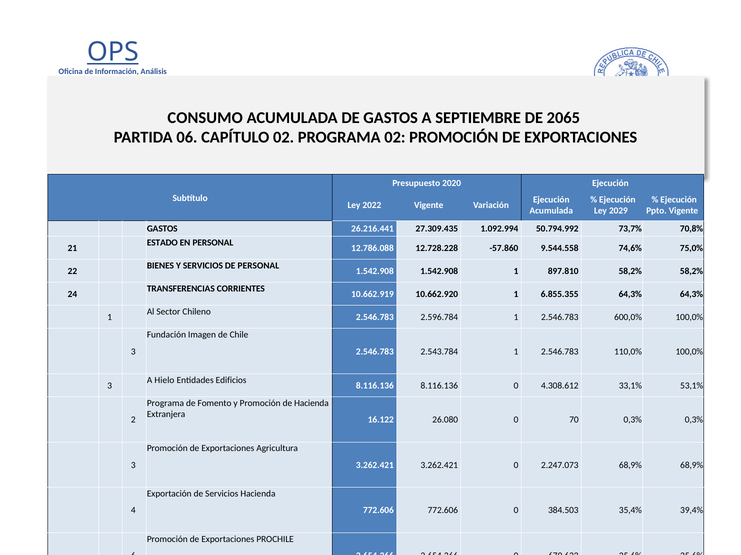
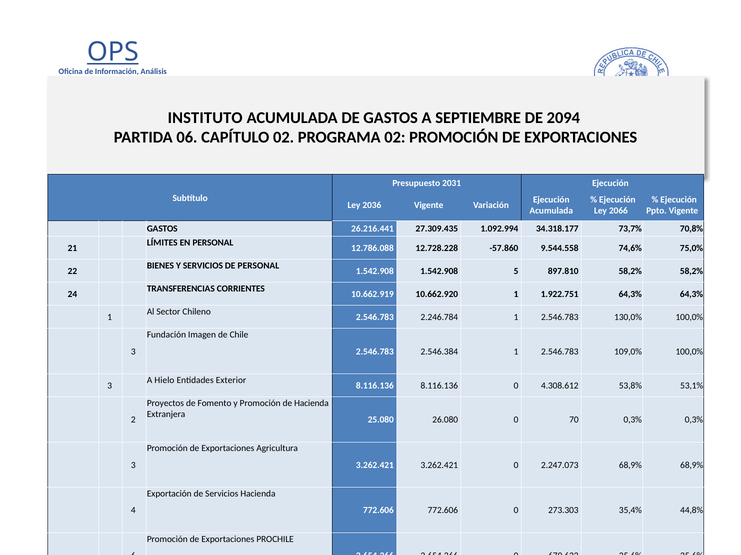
CONSUMO: CONSUMO -> INSTITUTO (205, 118)
2065: 2065 -> 2094 (563, 118)
2020: 2020 -> 2031 (452, 184)
2022: 2022 -> 2036 (372, 206)
2029: 2029 -> 2066 (618, 211)
50.794.992: 50.794.992 -> 34.318.177 (557, 229)
ESTADO: ESTADO -> LÍMITES (162, 243)
1.542.908 1: 1 -> 5 (516, 272)
6.855.355: 6.855.355 -> 1.922.751 (560, 295)
2.596.784: 2.596.784 -> 2.246.784 (439, 318)
600,0%: 600,0% -> 130,0% (628, 318)
2.543.784: 2.543.784 -> 2.546.384 (439, 352)
110,0%: 110,0% -> 109,0% (628, 352)
Edificios: Edificios -> Exterior (231, 381)
33,1%: 33,1% -> 53,8% (630, 386)
Programa: Programa -> Proyectos (165, 404)
16.122: 16.122 -> 25.080 (381, 420)
384.503: 384.503 -> 273.303 (563, 511)
39,4%: 39,4% -> 44,8% (692, 511)
